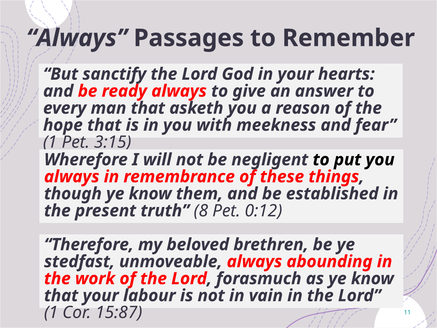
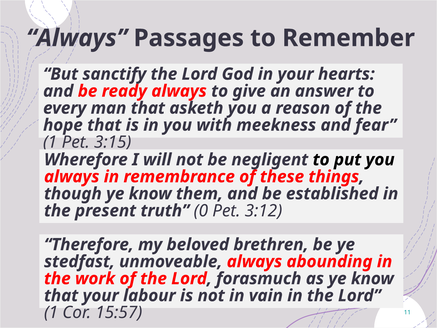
8: 8 -> 0 (201, 211)
0:12: 0:12 -> 3:12 (264, 211)
15:87: 15:87 -> 15:57 (119, 312)
